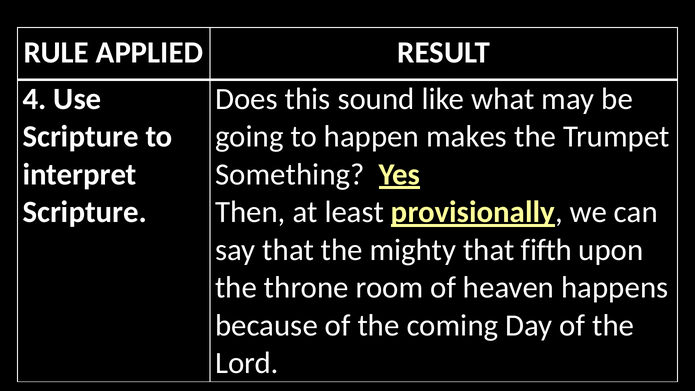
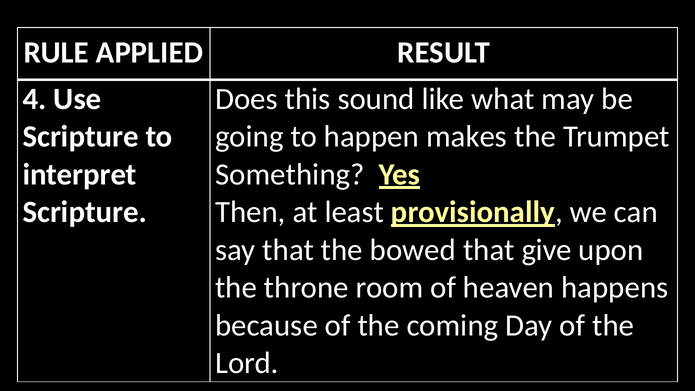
mighty: mighty -> bowed (413, 250)
fifth: fifth -> give (547, 250)
